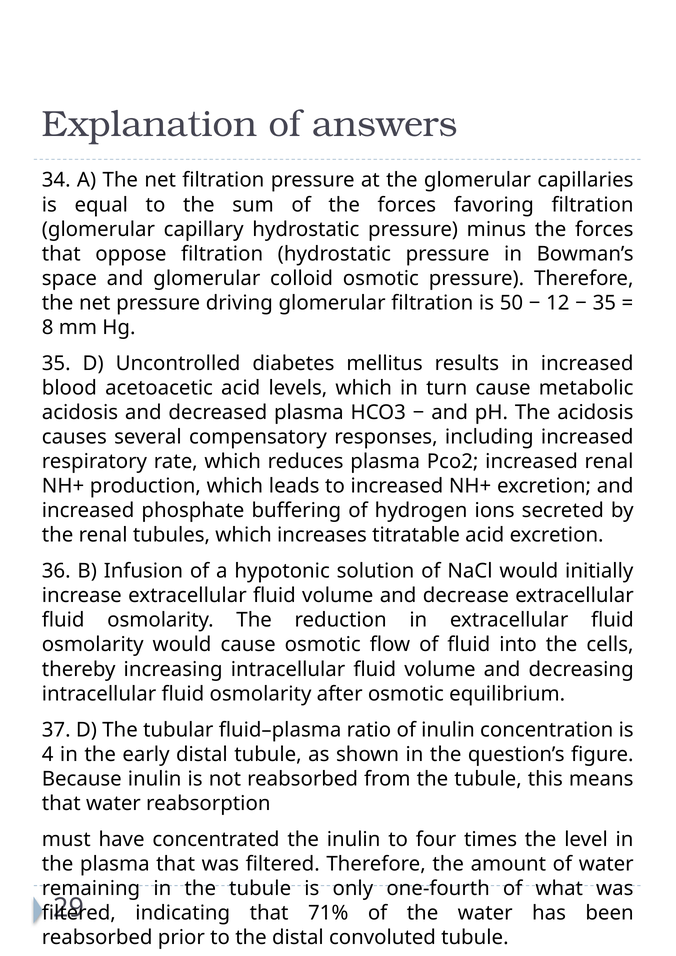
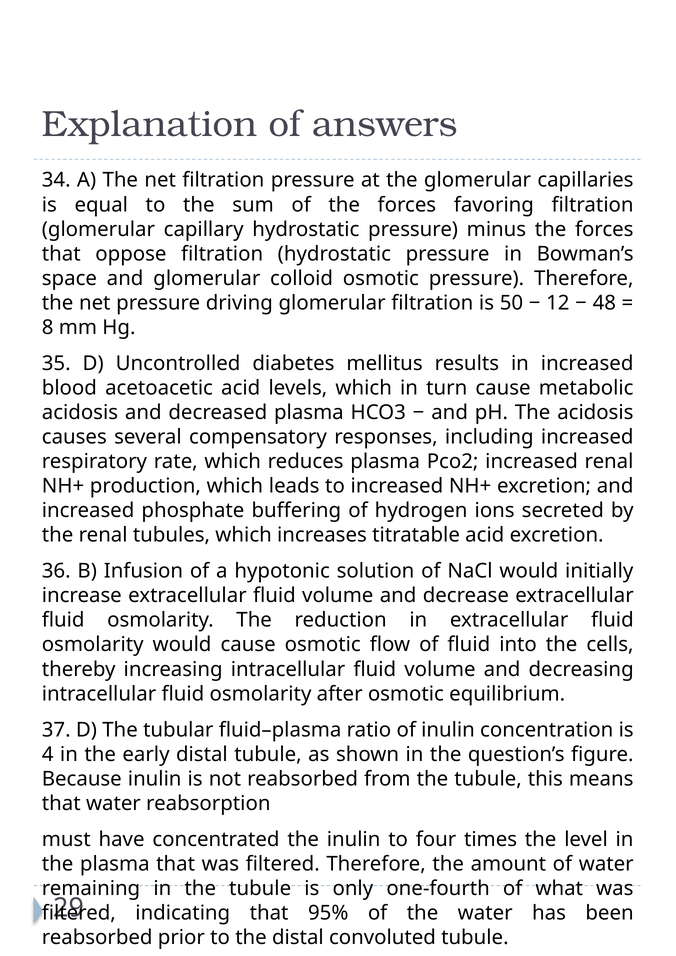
35: 35 -> 48 (604, 303)
71%: 71% -> 95% (328, 913)
